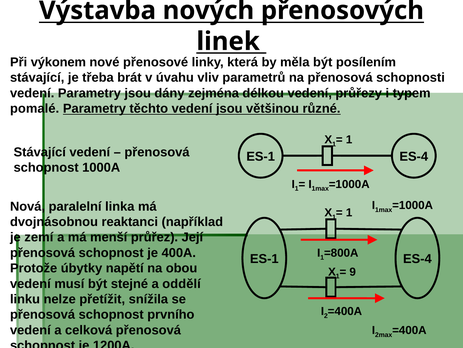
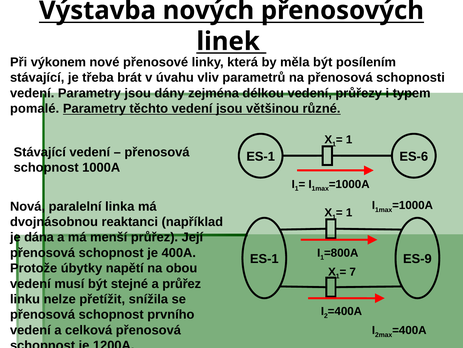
ES-4: ES-4 -> ES-6 (414, 156)
zemí: zemí -> dána (39, 237)
ES-4: ES-4 -> ES-9 (417, 258)
9: 9 -> 7 (353, 271)
a oddělí: oddělí -> průřez (182, 283)
